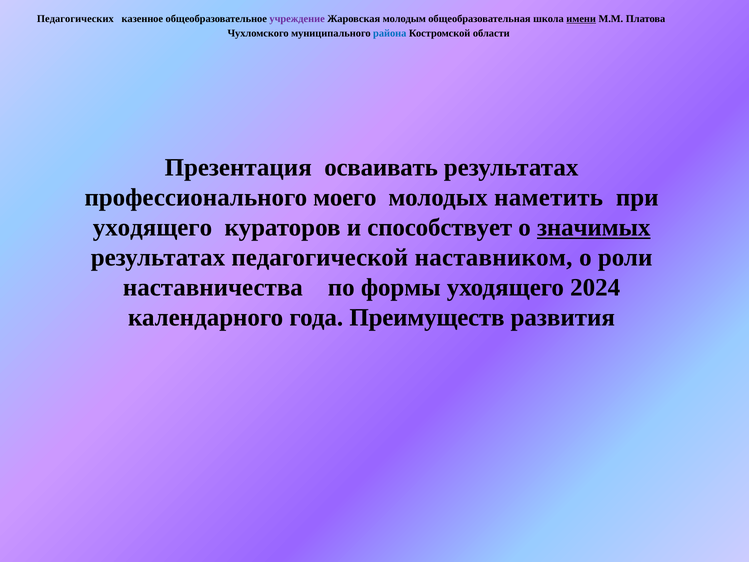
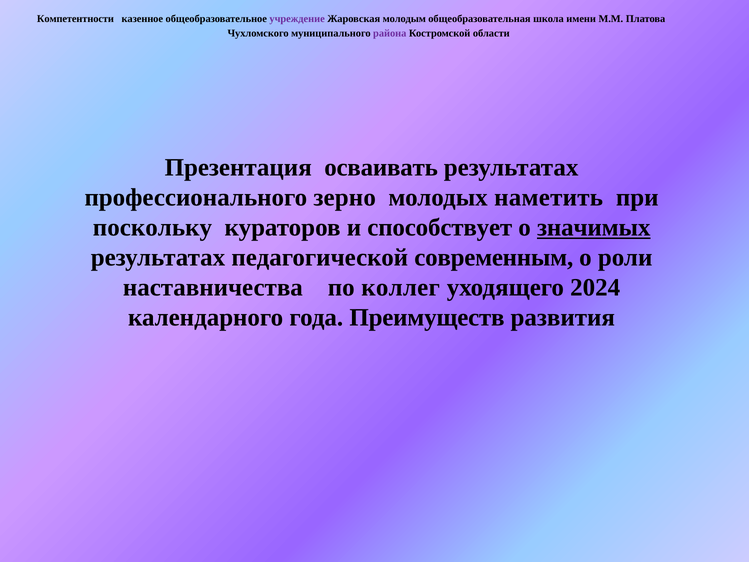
Педагогических: Педагогических -> Компетентности (75, 19)
имени underline: present -> none (581, 19)
района colour: blue -> purple (390, 33)
моего: моего -> зерно (345, 198)
уходящего: уходящего -> поскольку (152, 228)
наставником: наставником -> современным (494, 258)
формы: формы -> коллег (401, 287)
